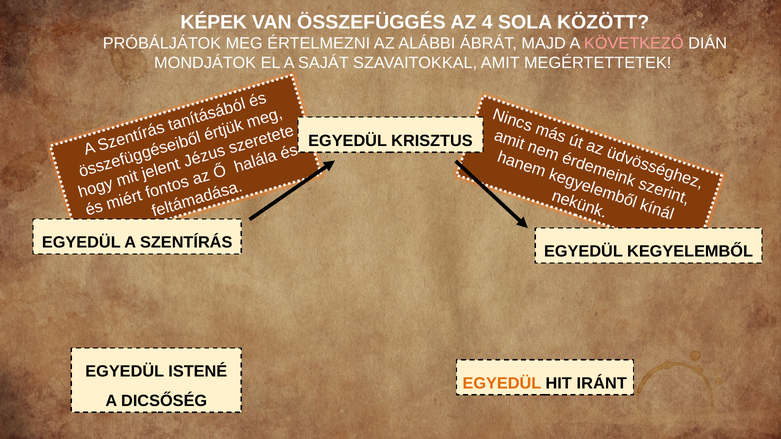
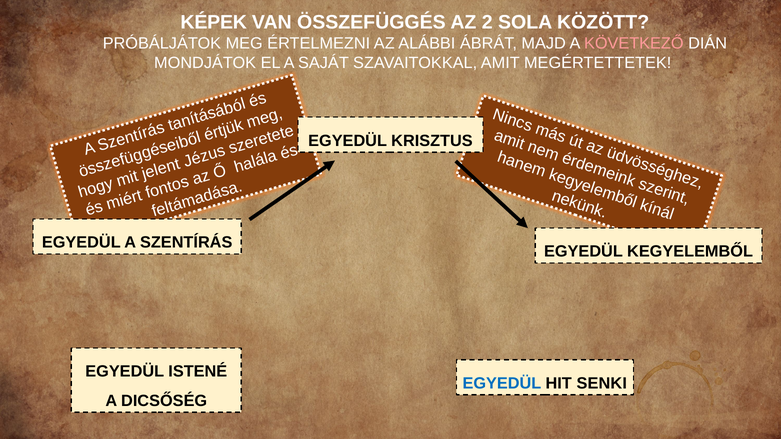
4: 4 -> 2 (487, 22)
EGYEDÜL colour: orange -> blue (502, 384)
IRÁNT: IRÁNT -> SENKI (602, 384)
